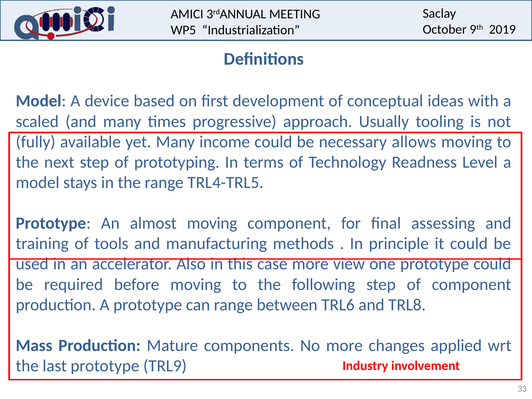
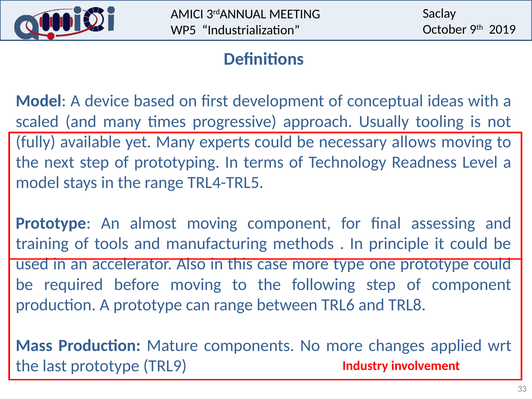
income: income -> experts (225, 142)
view: view -> type (349, 264)
